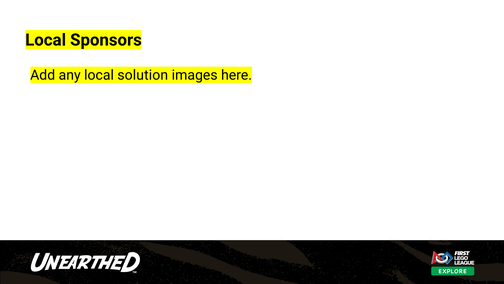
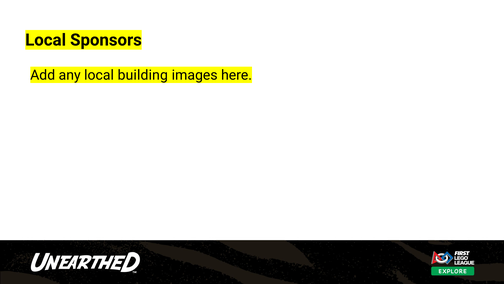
solution: solution -> building (143, 75)
